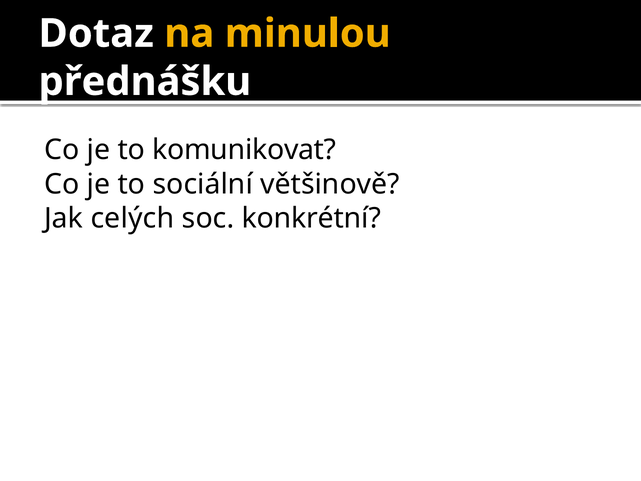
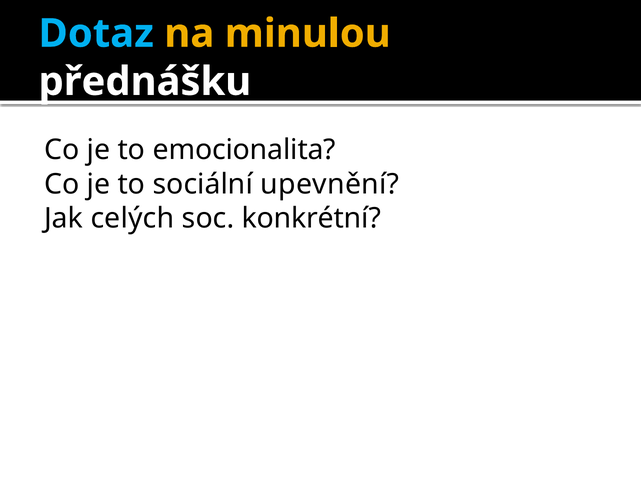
Dotaz colour: white -> light blue (96, 34)
komunikovat: komunikovat -> emocionalita (244, 150)
většinově: většinově -> upevnění (330, 184)
